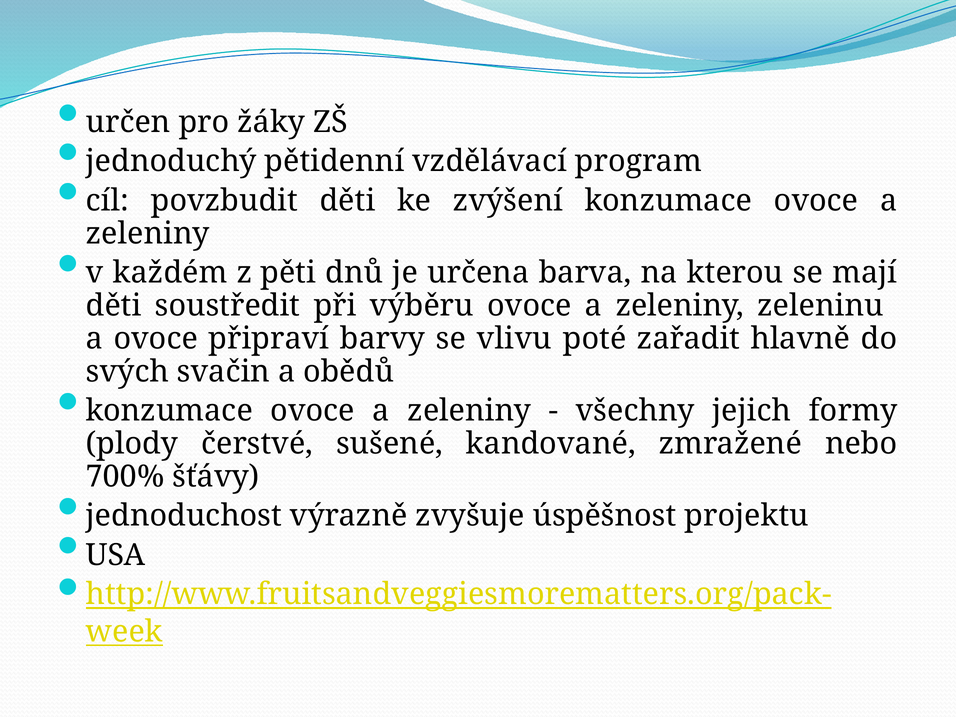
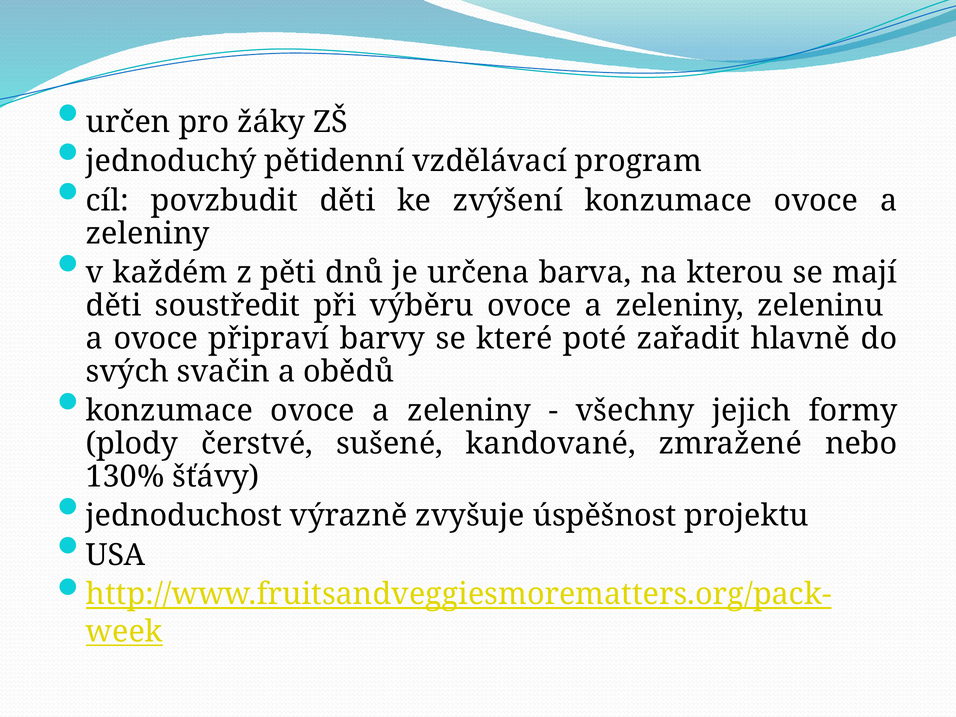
vlivu: vlivu -> které (514, 339)
700%: 700% -> 130% (125, 477)
